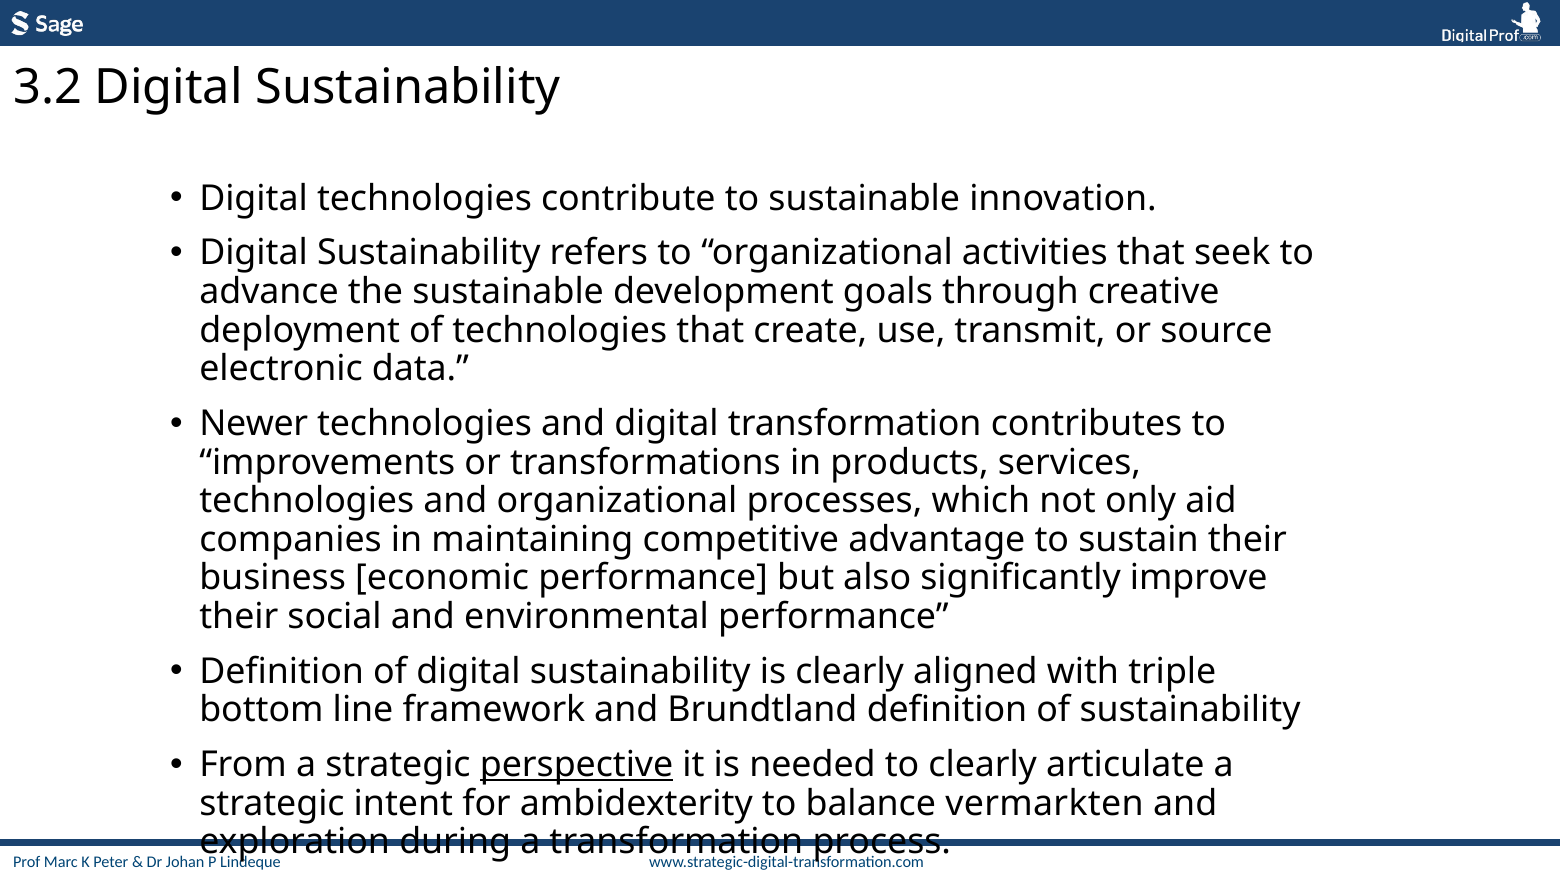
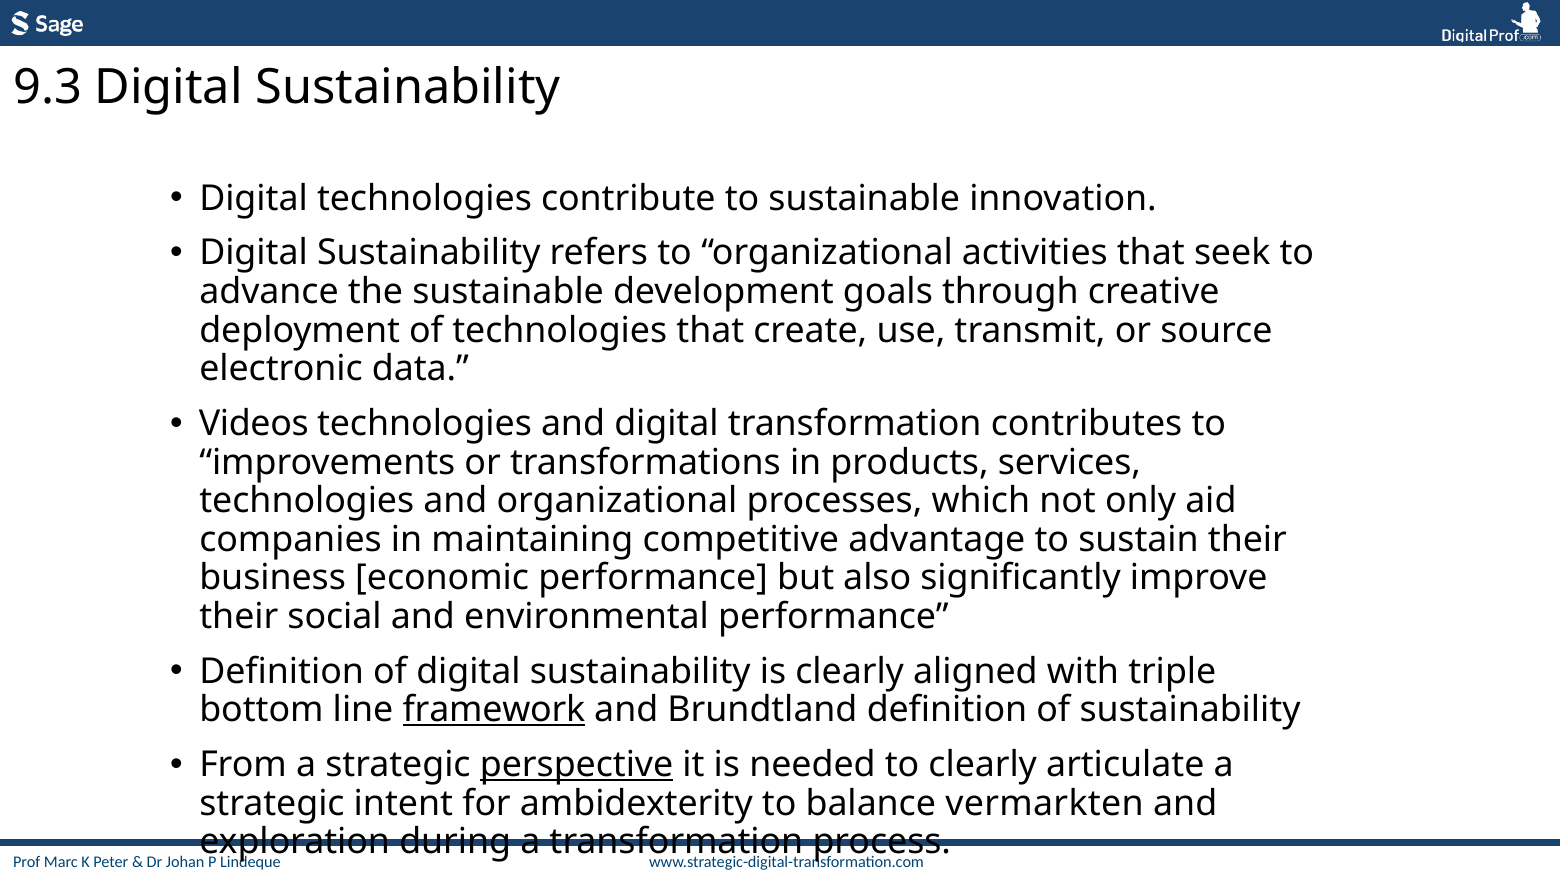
3.2: 3.2 -> 9.3 (48, 87)
Newer: Newer -> Videos (254, 424)
framework underline: none -> present (494, 710)
